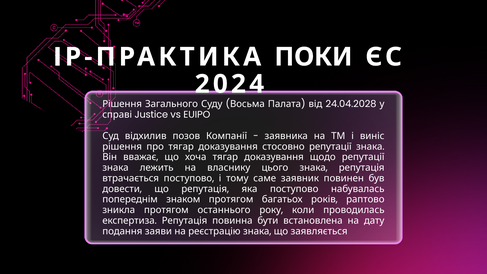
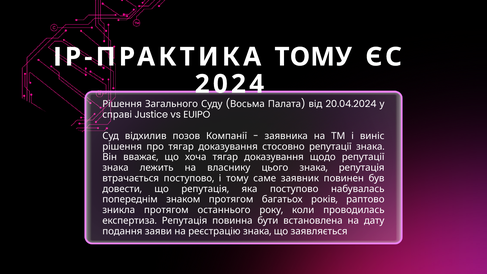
ІР-ПРАКТИКА ПОКИ: ПОКИ -> ТОМУ (313, 57)
24.04.2028: 24.04.2028 -> 20.04.2024 (351, 104)
